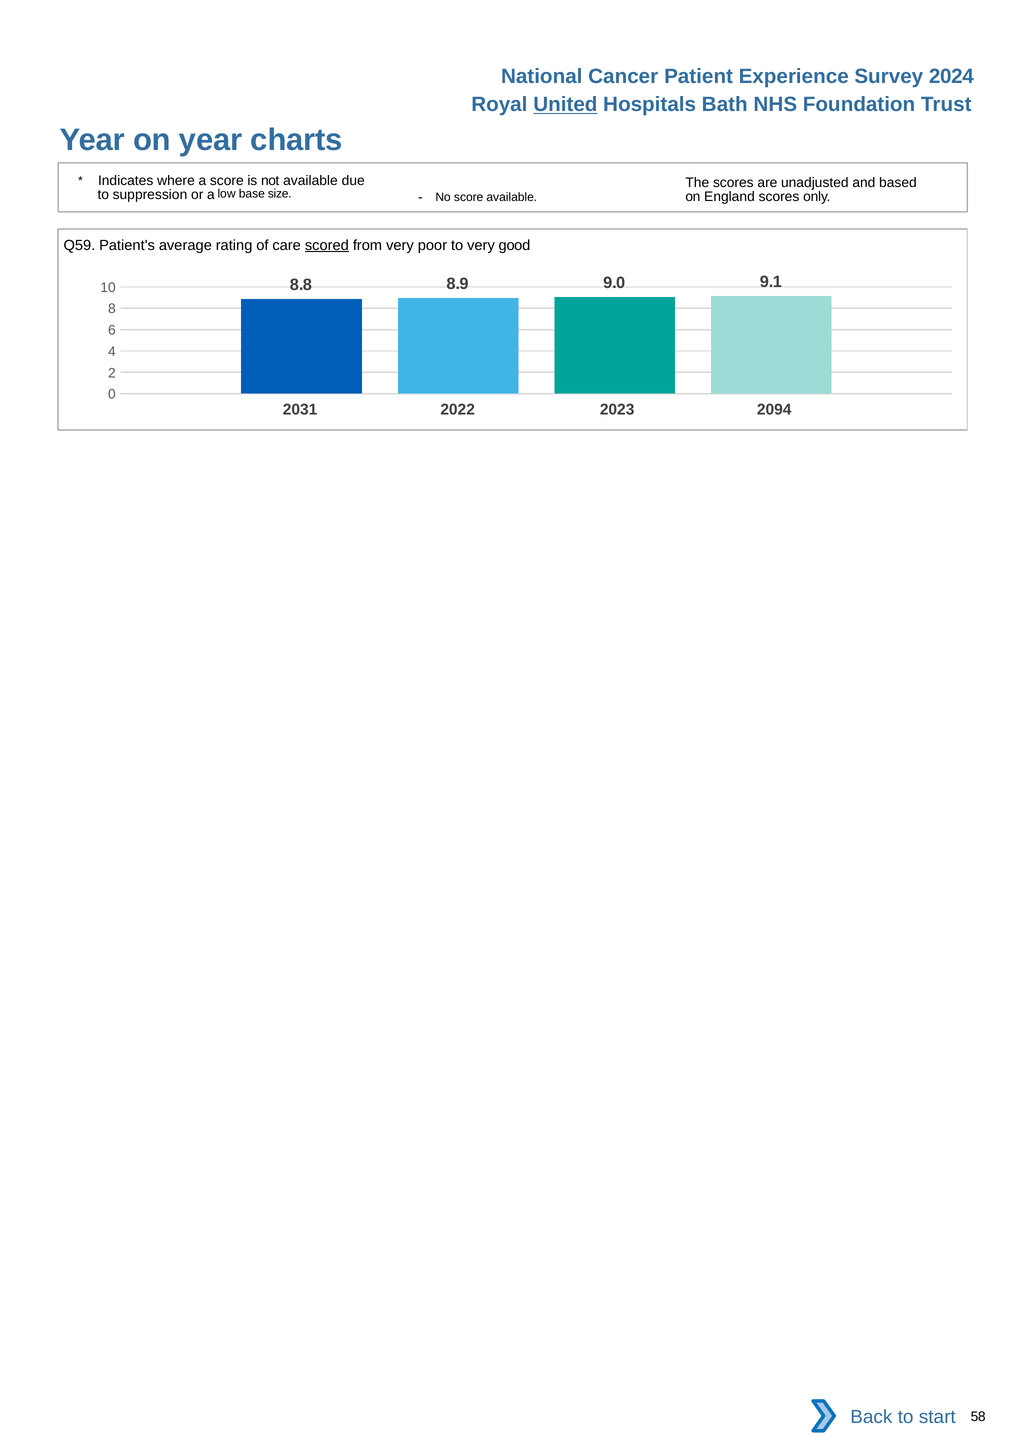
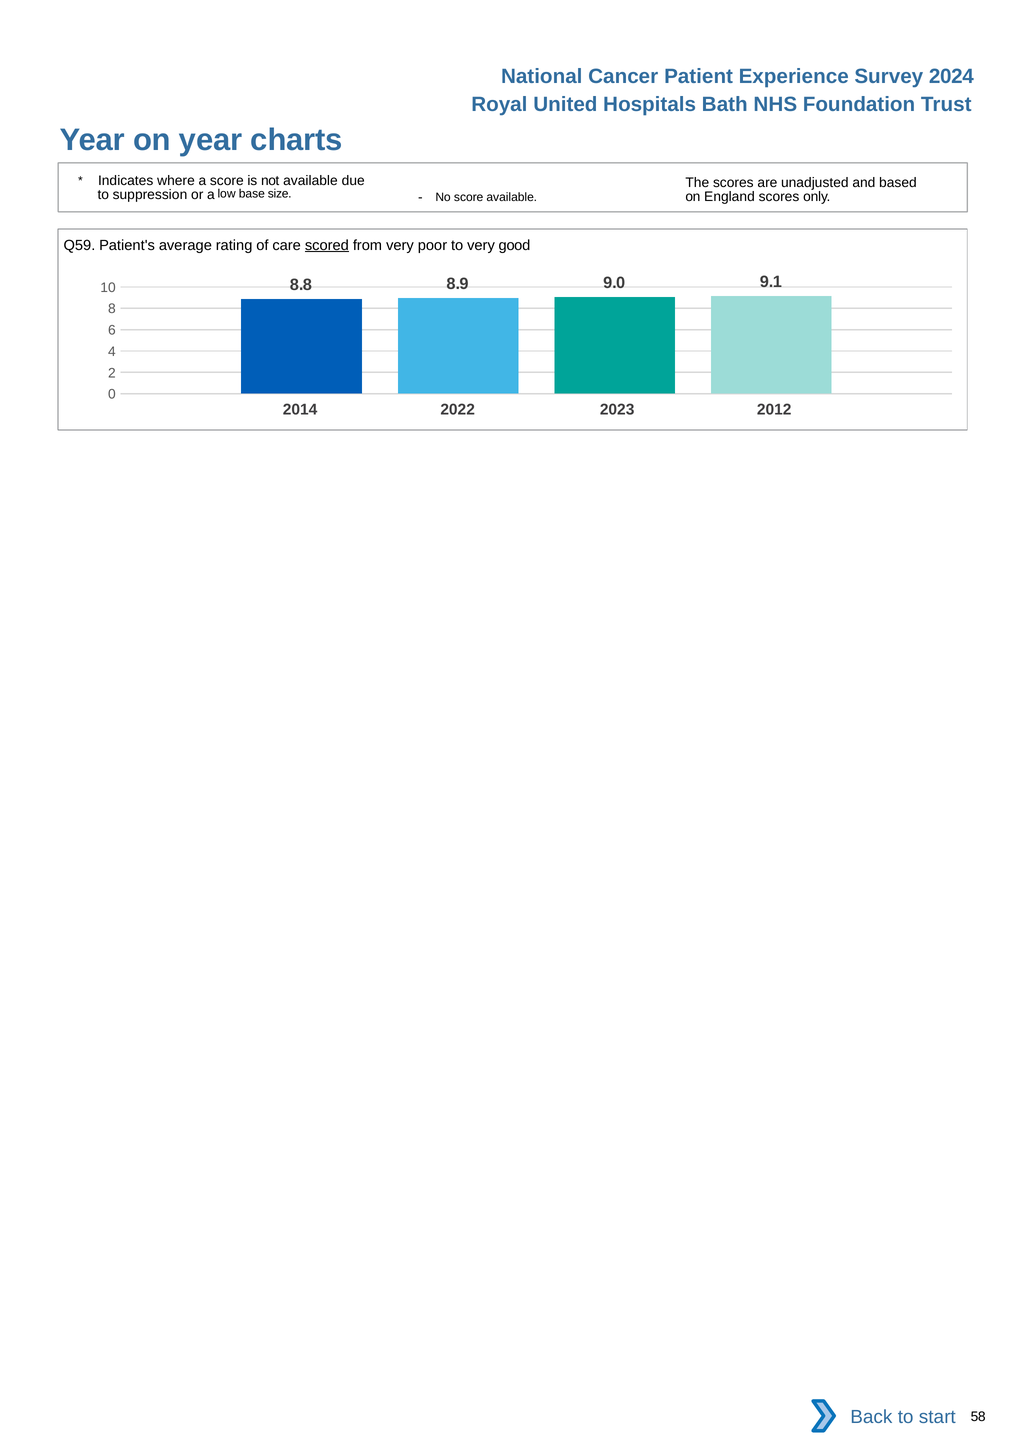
United underline: present -> none (565, 104)
2031: 2031 -> 2014 (300, 409)
2094: 2094 -> 2012 (774, 409)
